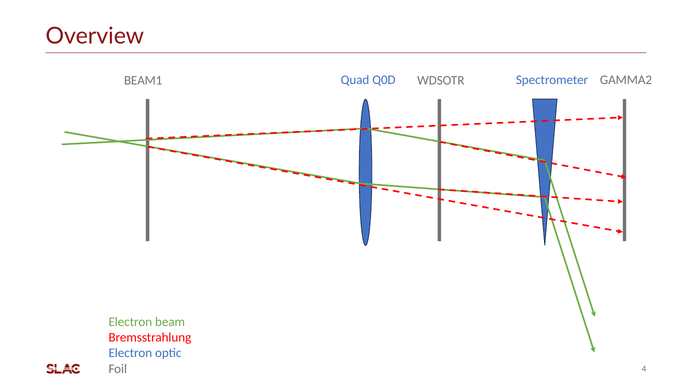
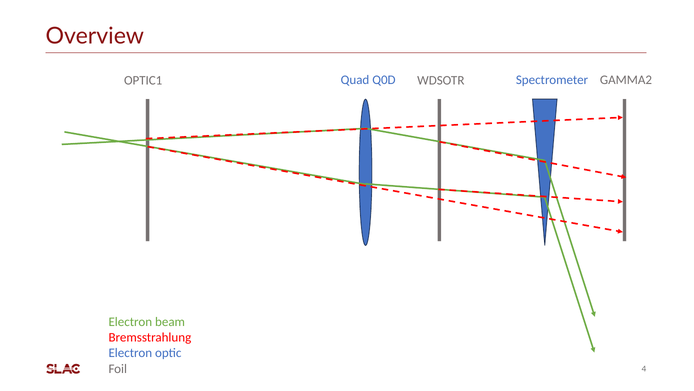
BEAM1: BEAM1 -> OPTIC1 (143, 80)
